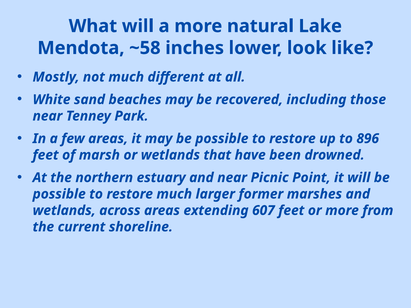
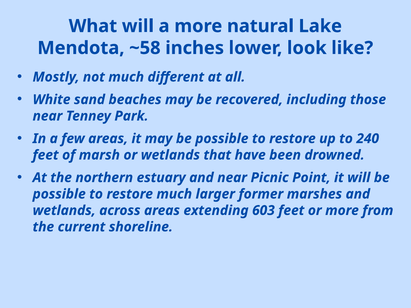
896: 896 -> 240 (368, 139)
607: 607 -> 603 (263, 211)
